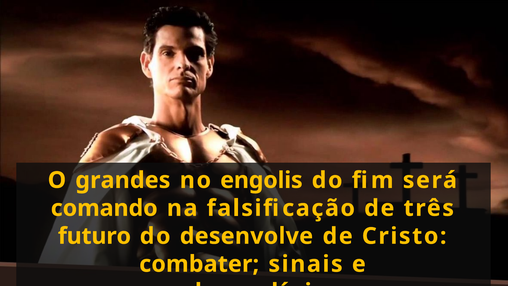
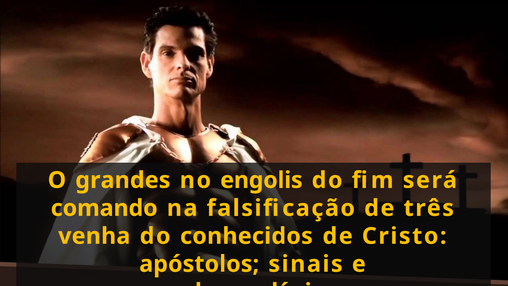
futuro: futuro -> venha (94, 236)
desenvolve: desenvolve -> conhecidos (246, 236)
combater: combater -> apóstolos (199, 264)
